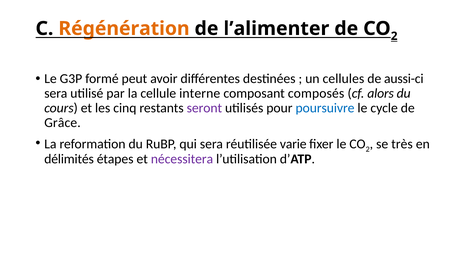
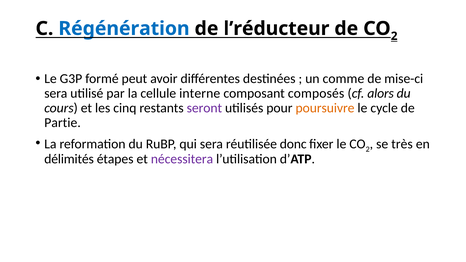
Régénération colour: orange -> blue (124, 29)
l’alimenter: l’alimenter -> l’réducteur (276, 29)
cellules: cellules -> comme (343, 79)
aussi-ci: aussi-ci -> mise-ci (404, 79)
poursuivre colour: blue -> orange (325, 108)
Grâce: Grâce -> Partie (63, 123)
varie: varie -> donc (293, 144)
